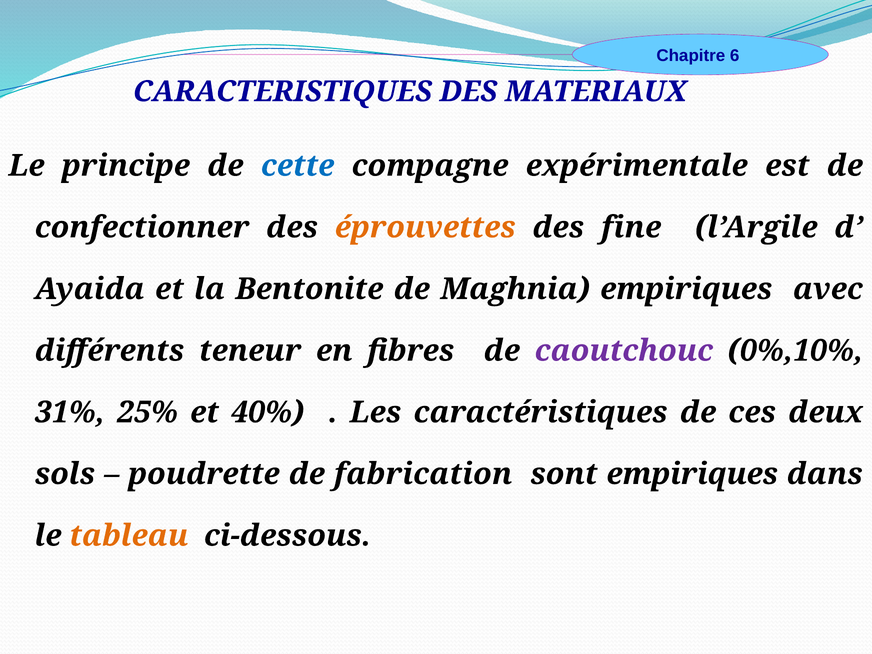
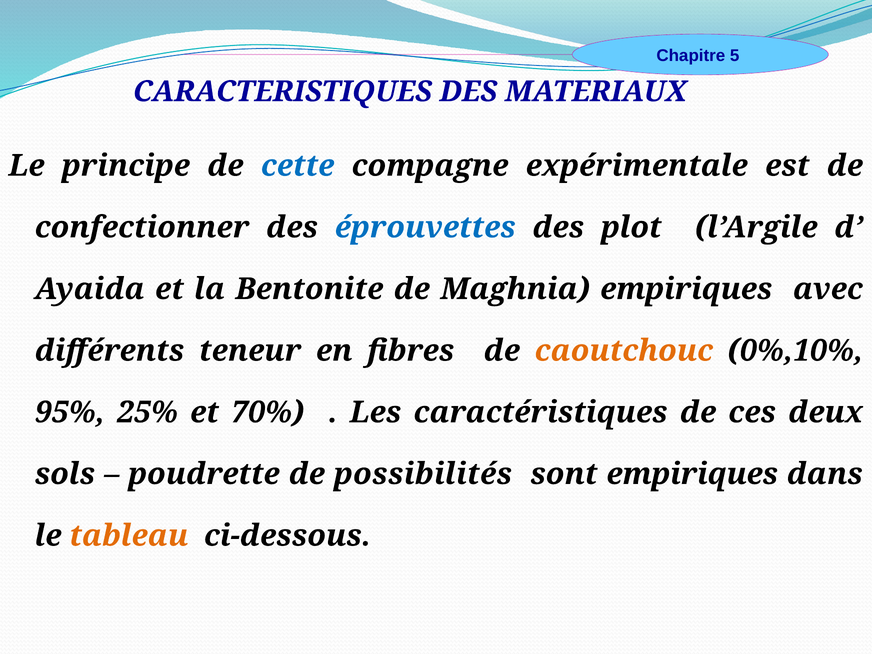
6: 6 -> 5 (735, 56)
éprouvettes colour: orange -> blue (425, 227)
fine: fine -> plot (631, 227)
caoutchouc colour: purple -> orange (624, 351)
31%: 31% -> 95% (70, 412)
40%: 40% -> 70% (268, 412)
fabrication: fabrication -> possibilités (423, 474)
